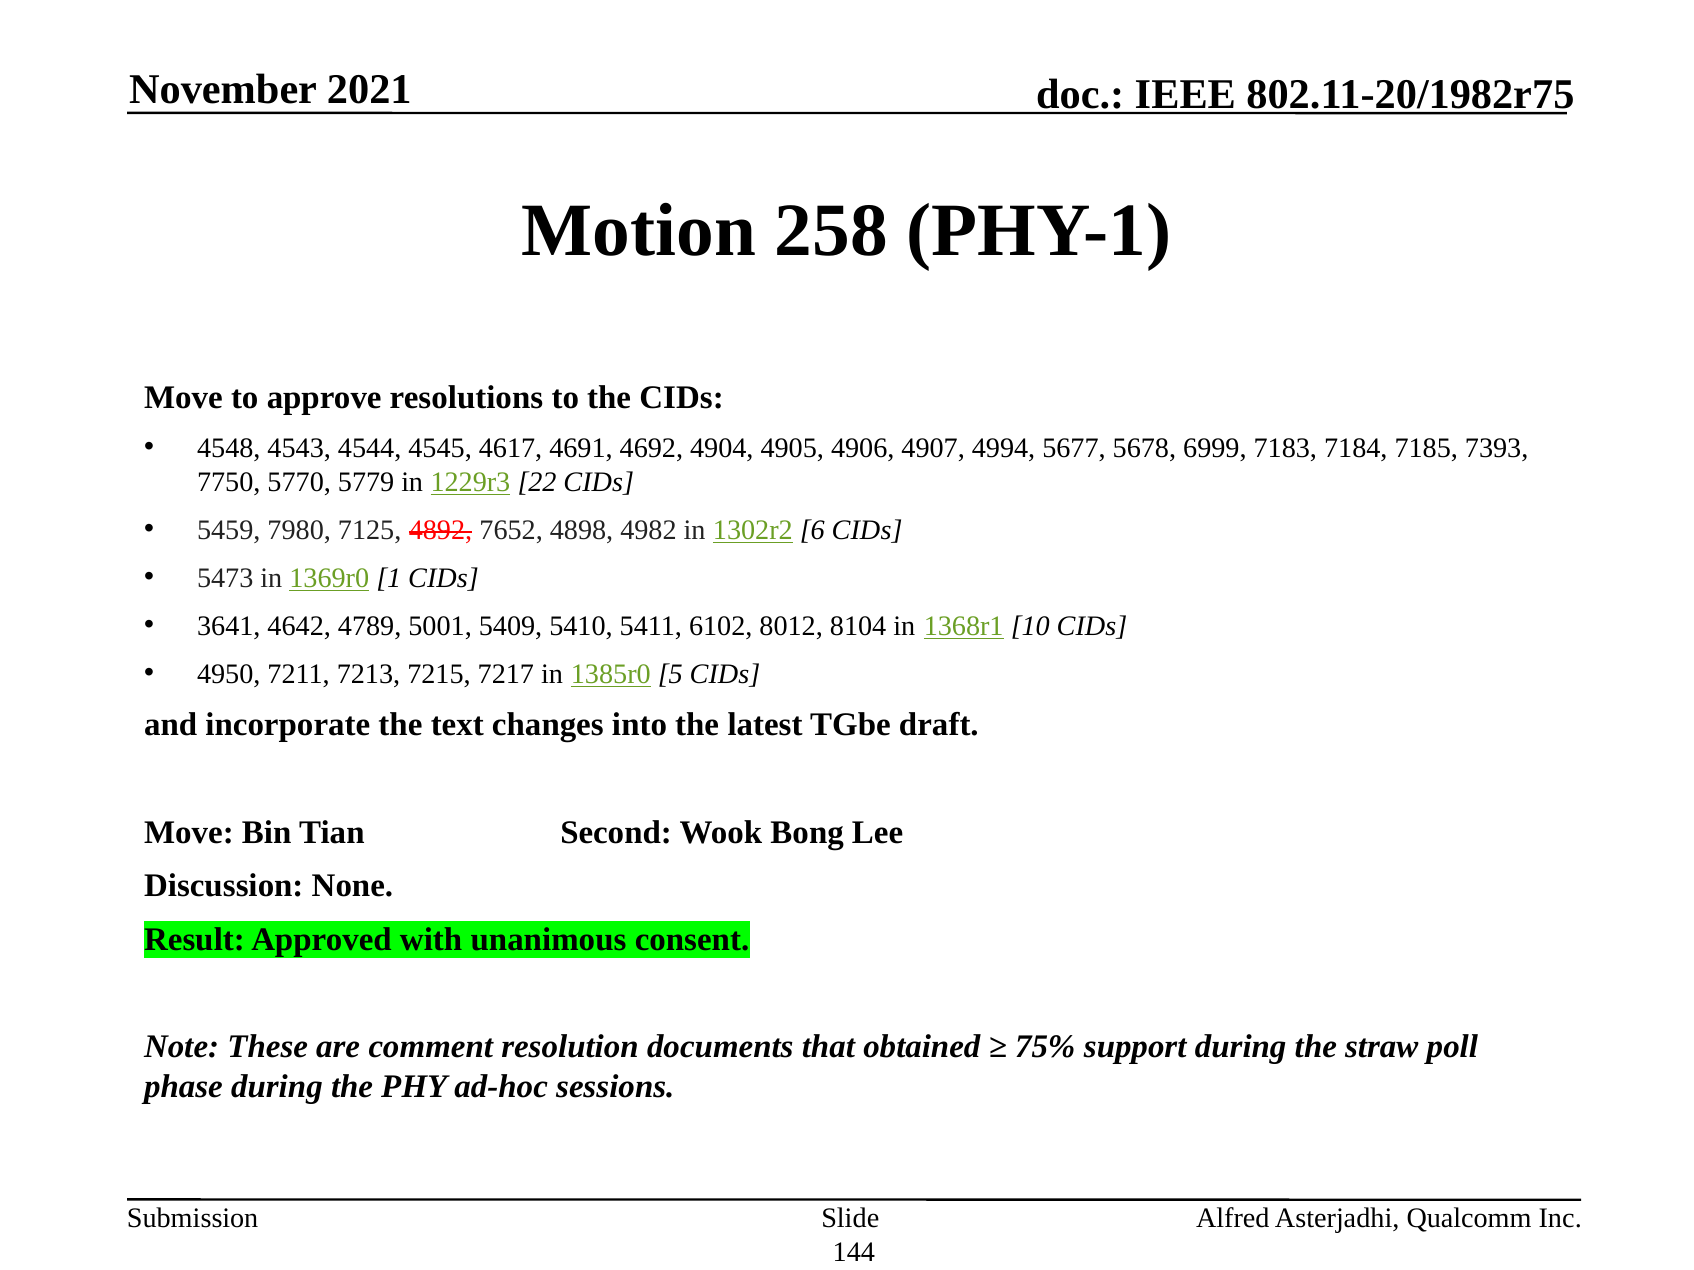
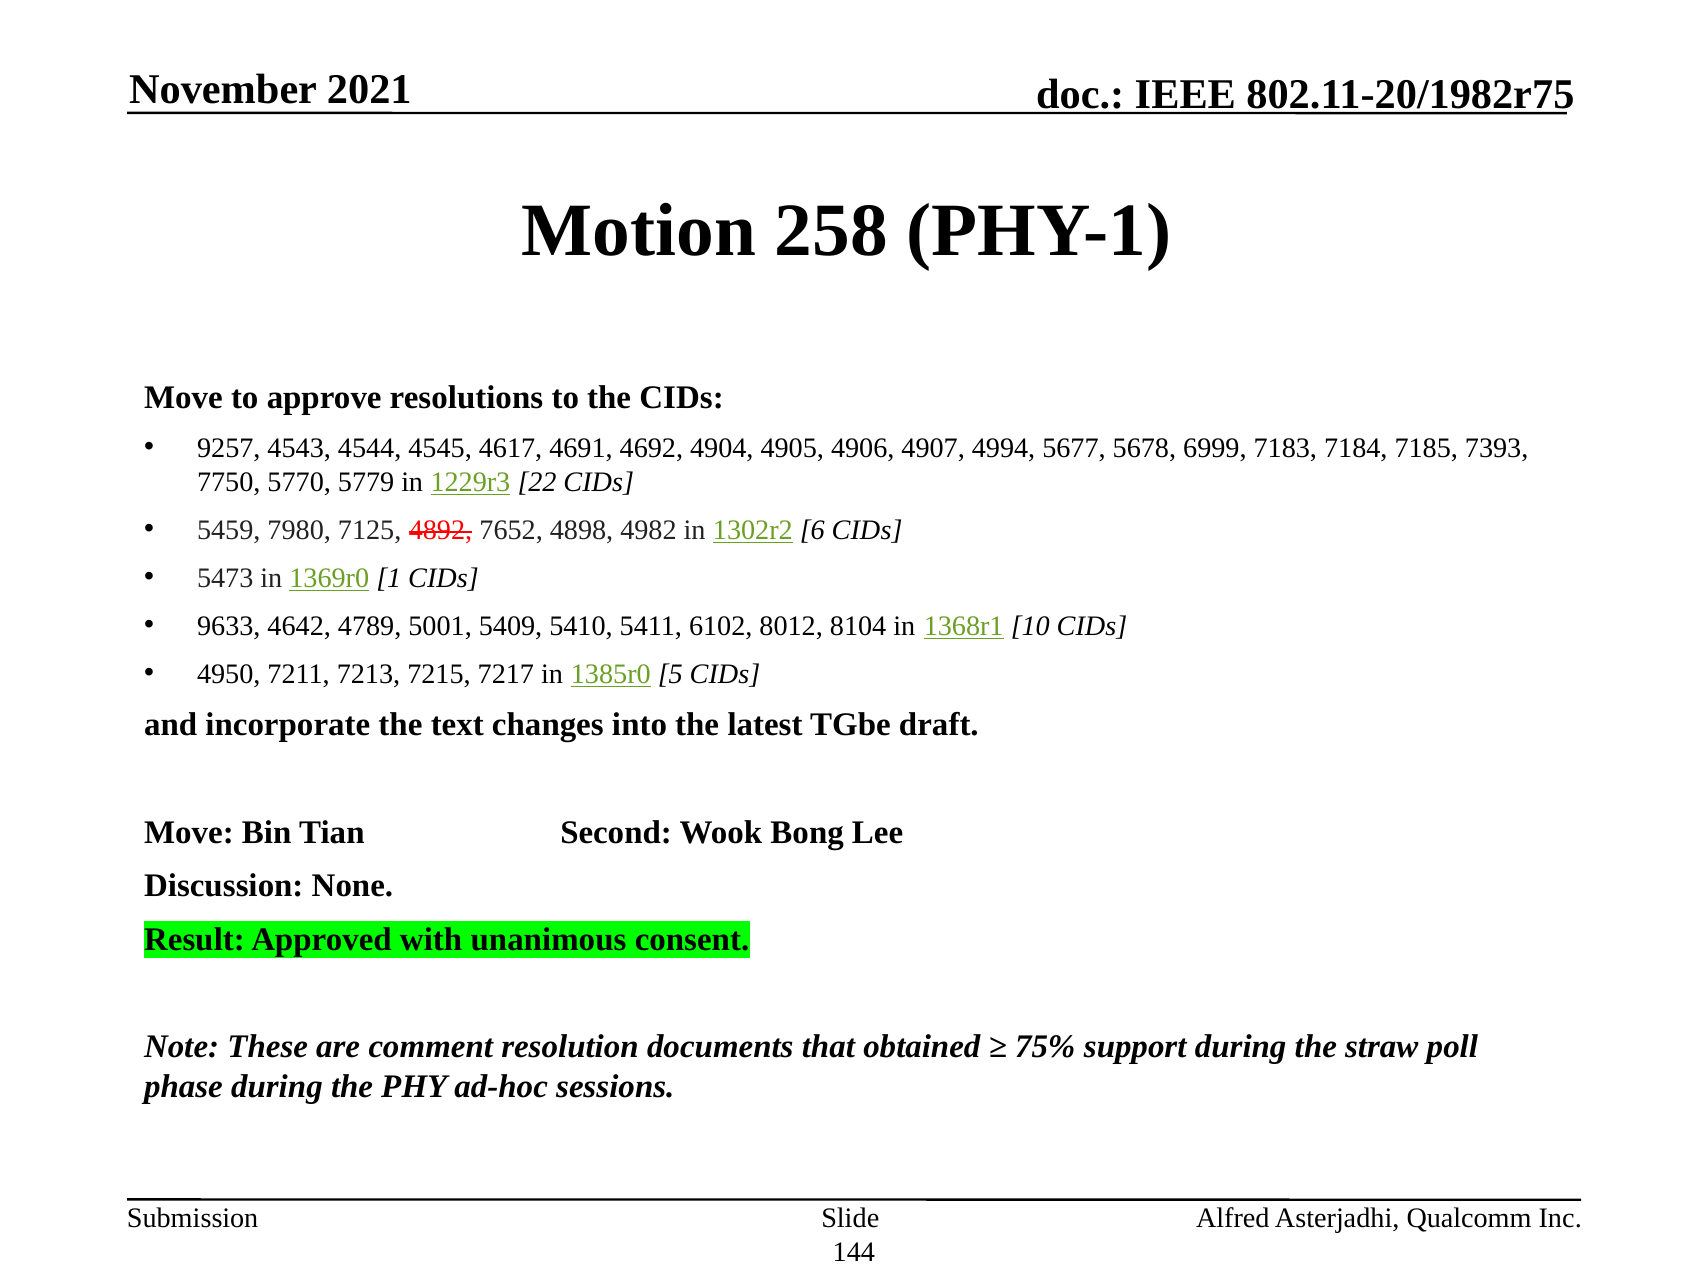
4548: 4548 -> 9257 (229, 448)
3641: 3641 -> 9633 (229, 626)
